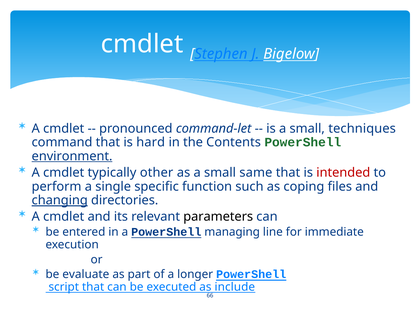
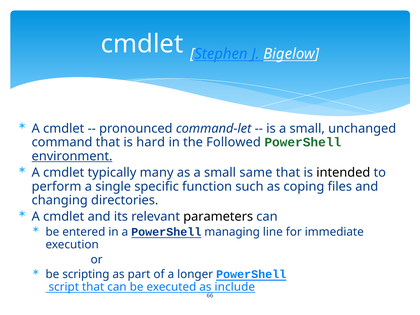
techniques: techniques -> unchanged (362, 129)
Contents: Contents -> Followed (234, 142)
other: other -> many (157, 173)
intended colour: red -> black (343, 173)
changing underline: present -> none (60, 200)
evaluate: evaluate -> scripting (86, 274)
